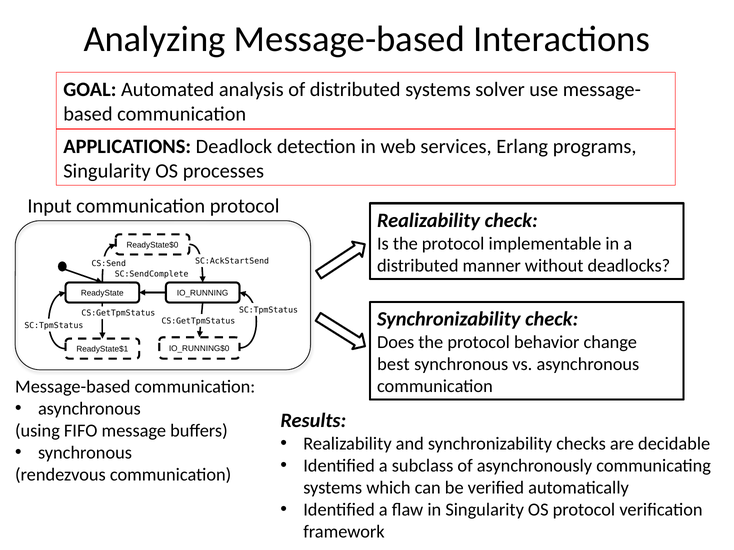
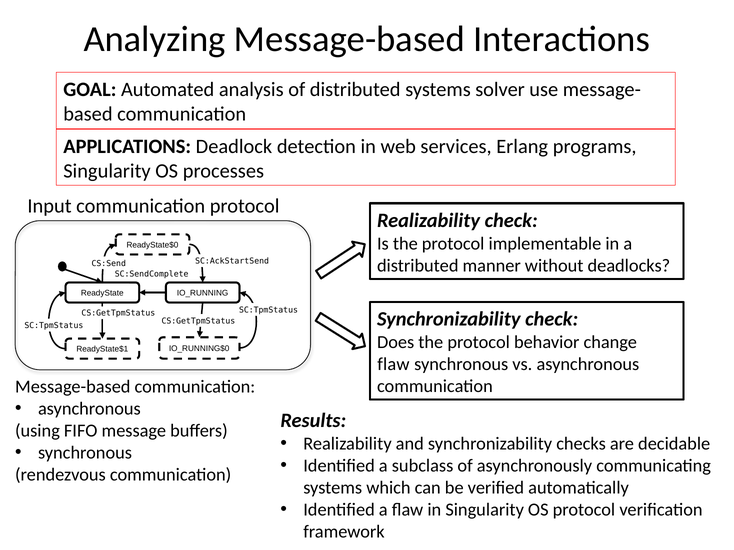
best: best -> flaw (393, 365)
